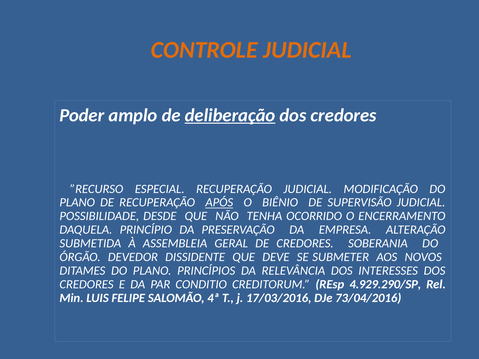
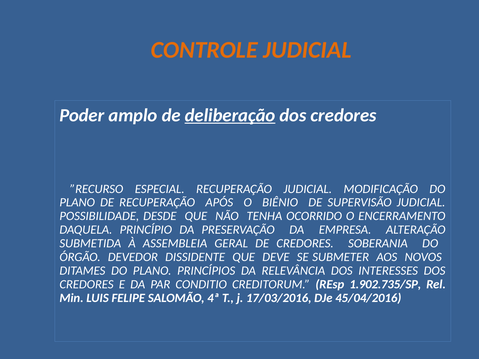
APÓS underline: present -> none (219, 203)
4.929.290/SP: 4.929.290/SP -> 1.902.735/SP (385, 285)
73/04/2016: 73/04/2016 -> 45/04/2016 (368, 298)
